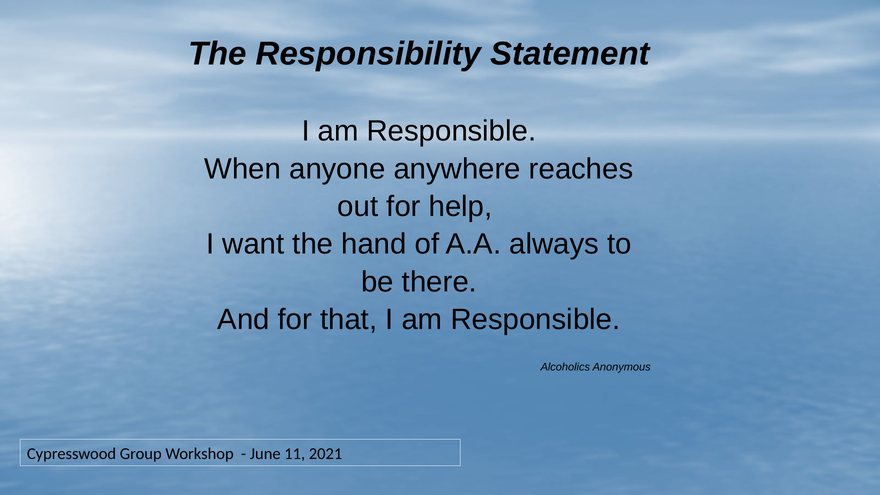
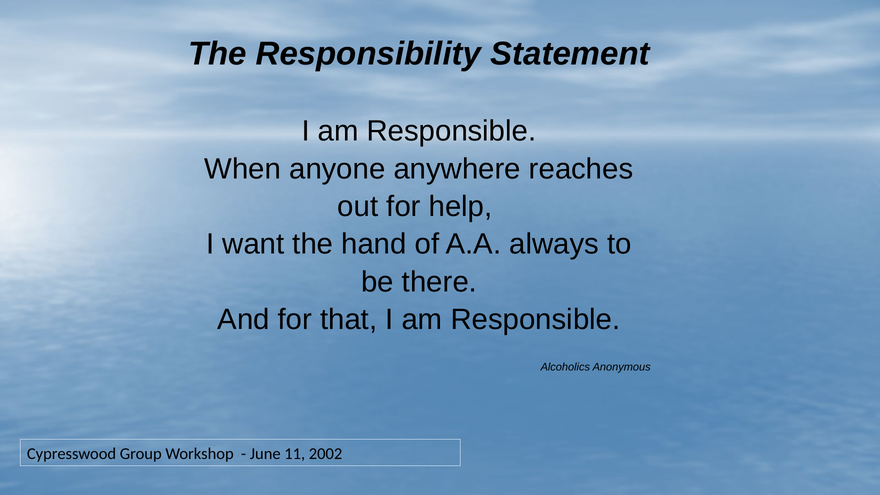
2021: 2021 -> 2002 (326, 454)
